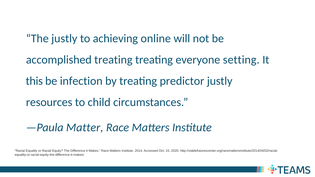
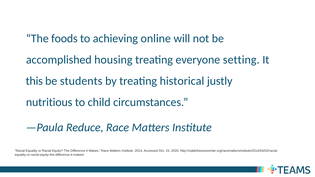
The justly: justly -> foods (64, 39)
accomplished treating: treating -> housing (113, 60)
infection: infection -> students (81, 81)
predictor: predictor -> historical (182, 81)
resources: resources -> nutritious (49, 102)
Matter: Matter -> Reduce (85, 128)
